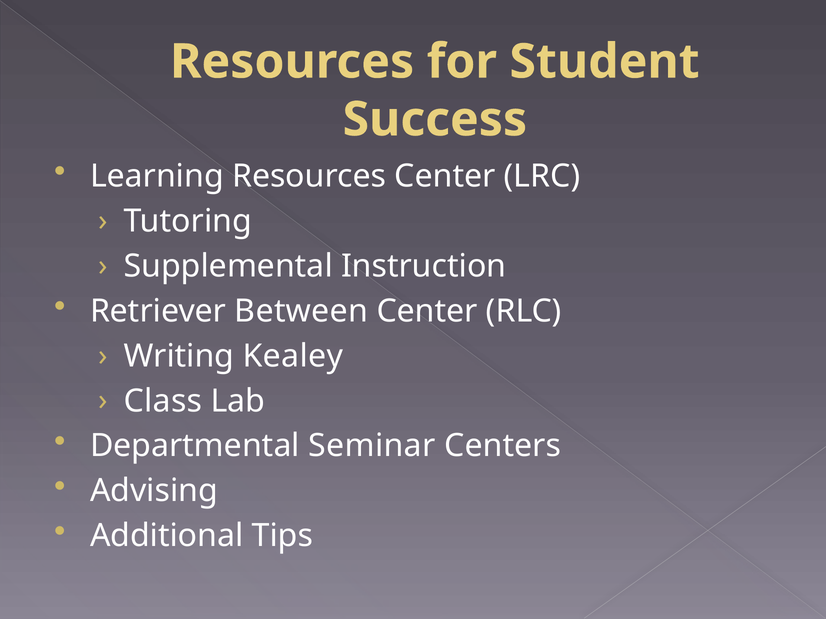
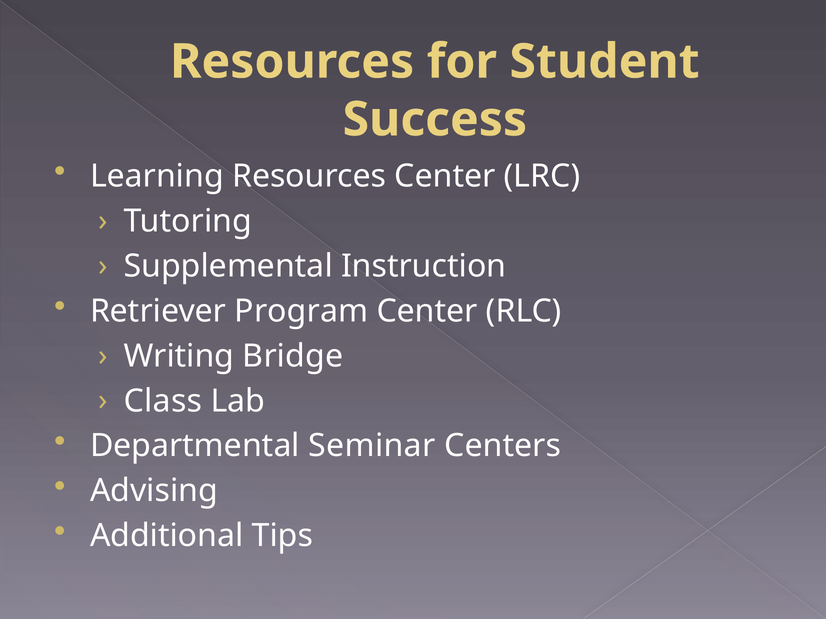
Between: Between -> Program (301, 311)
Kealey: Kealey -> Bridge (293, 356)
